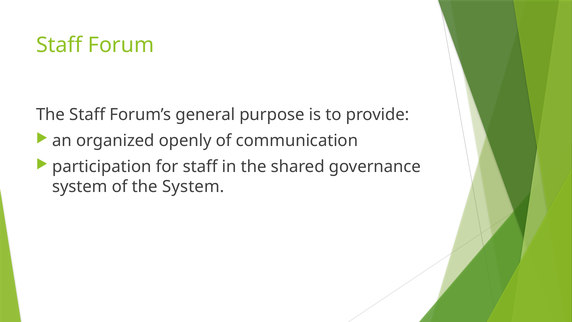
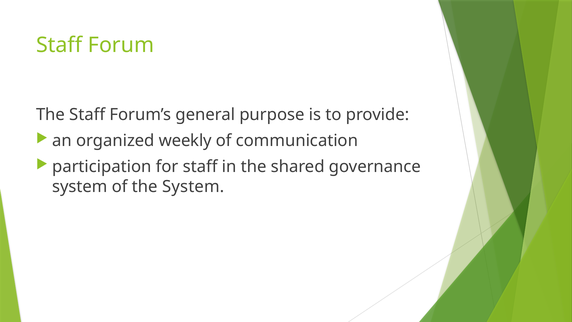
openly: openly -> weekly (185, 141)
